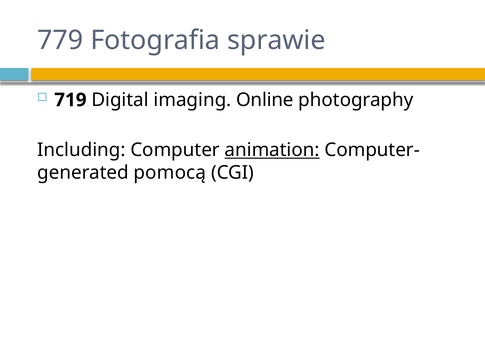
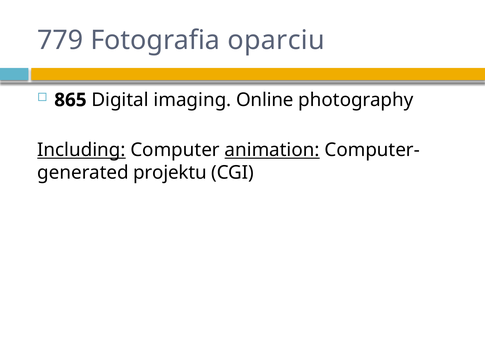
sprawie: sprawie -> oparciu (276, 40)
719: 719 -> 865 (70, 100)
Including underline: none -> present (81, 150)
pomocą: pomocą -> projektu (170, 173)
